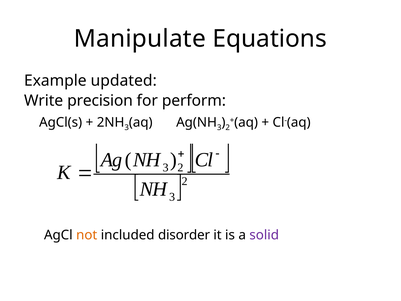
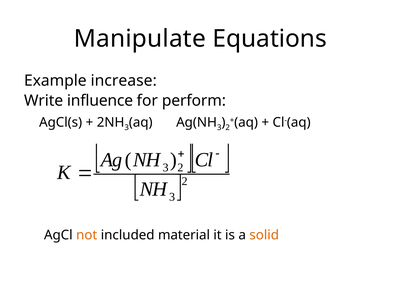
updated: updated -> increase (124, 81)
precision: precision -> influence (100, 100)
disorder: disorder -> material (184, 235)
solid colour: purple -> orange (264, 235)
